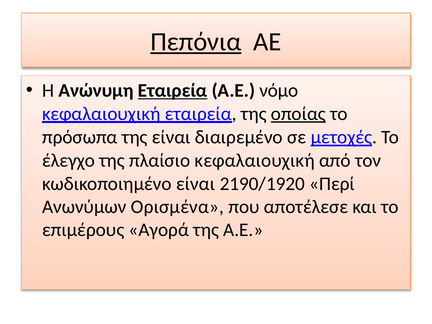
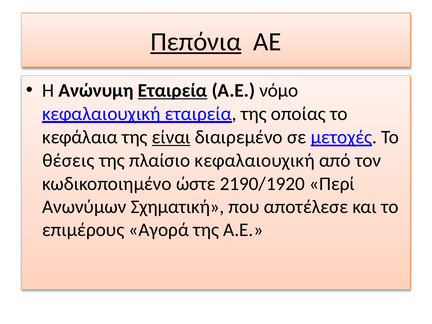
οποίας underline: present -> none (298, 114)
πρόσωπα: πρόσωπα -> κεφάλαια (80, 137)
είναι underline: none -> present (171, 137)
έλεγχο: έλεγχο -> θέσεις (68, 161)
κωδικοποιημένο είναι: είναι -> ώστε (196, 184)
Ορισμένα: Ορισμένα -> Σχηματική (178, 207)
